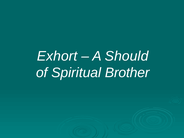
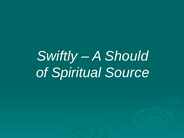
Exhort: Exhort -> Swiftly (57, 56)
Brother: Brother -> Source (127, 73)
